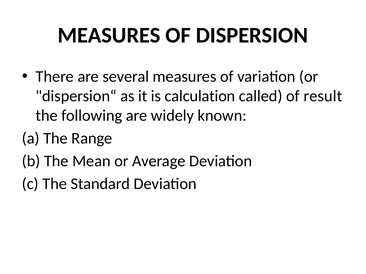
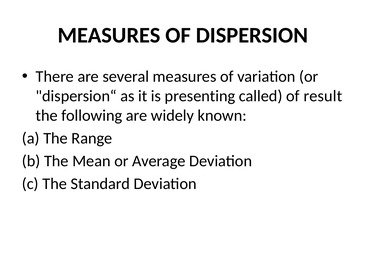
calculation: calculation -> presenting (200, 96)
